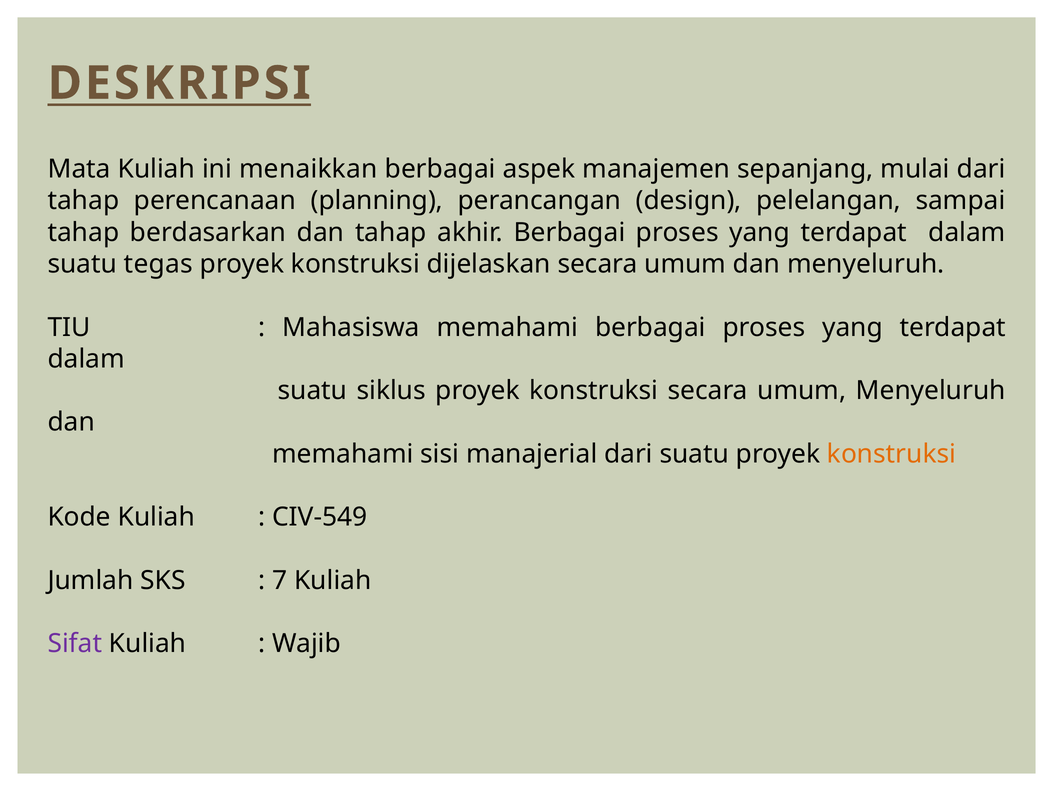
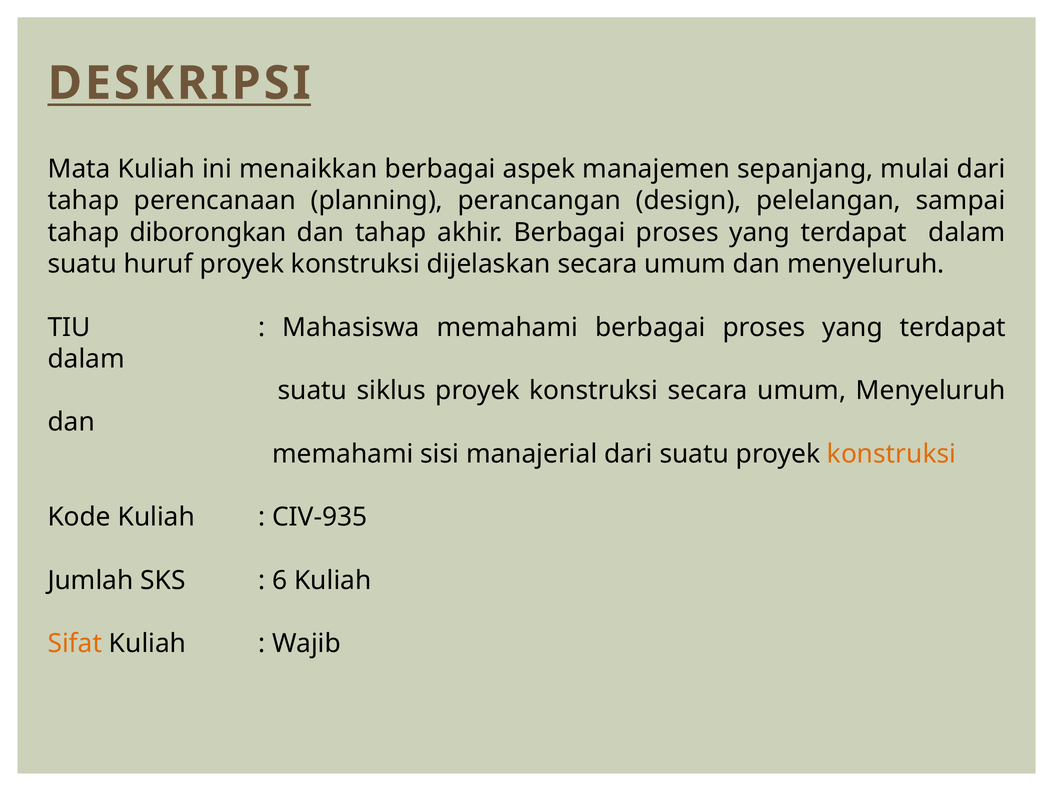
berdasarkan: berdasarkan -> diborongkan (208, 232)
tegas: tegas -> huruf (158, 264)
CIV-549: CIV-549 -> CIV-935 (320, 517)
7: 7 -> 6 (280, 580)
Sifat colour: purple -> orange (75, 643)
